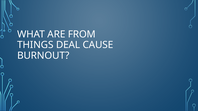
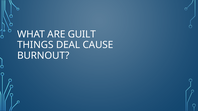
FROM: FROM -> GUILT (82, 34)
